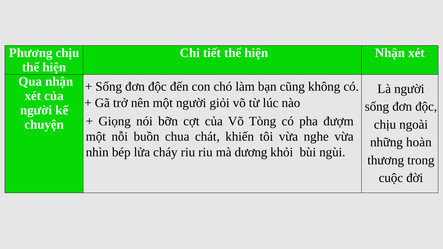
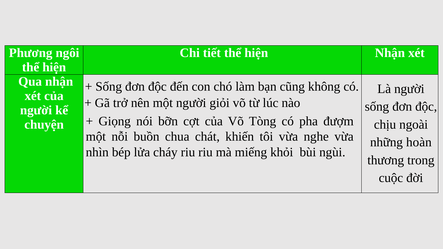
Phương chịu: chịu -> ngôi (67, 53)
dương: dương -> miếng (251, 152)
